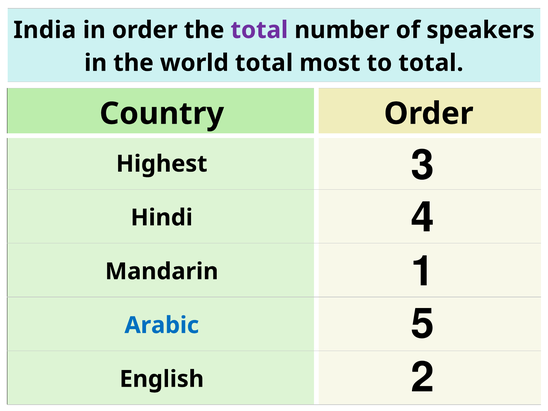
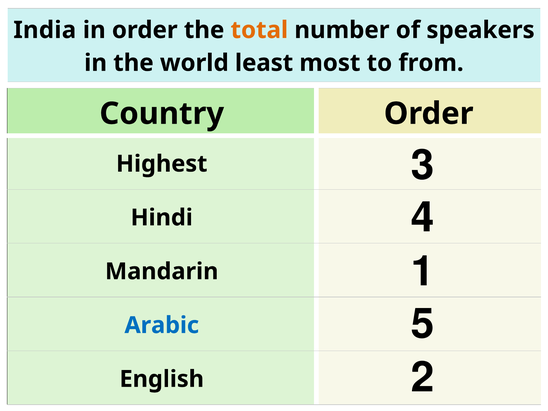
total colour: purple -> orange (259, 30)
world total: total -> least (264, 63)
to total: total -> from (431, 63)
